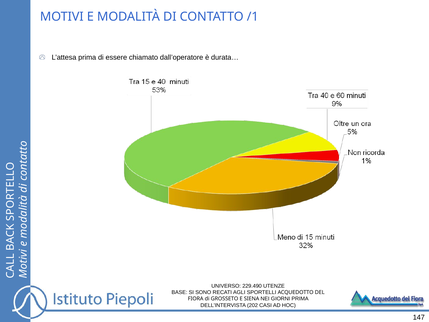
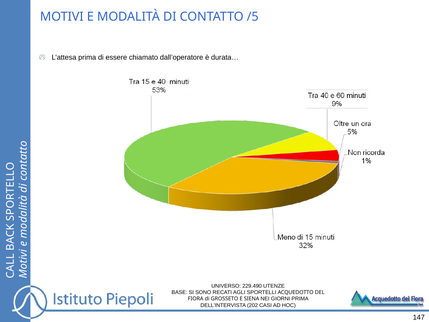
/1: /1 -> /5 (253, 17)
